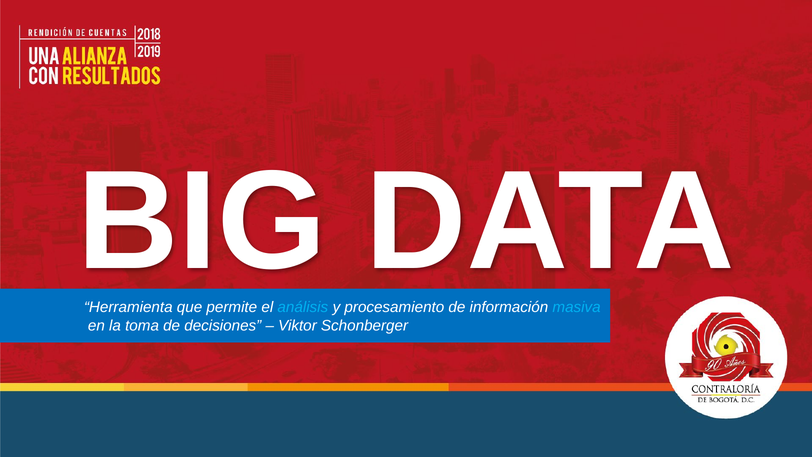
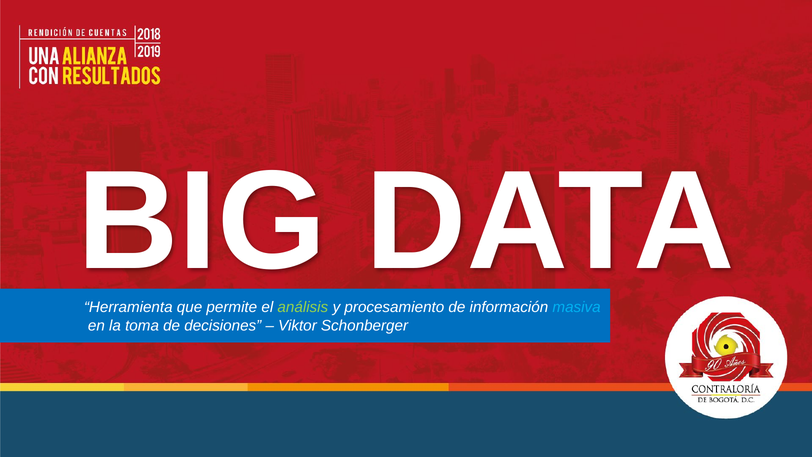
análisis colour: light blue -> light green (303, 307)
